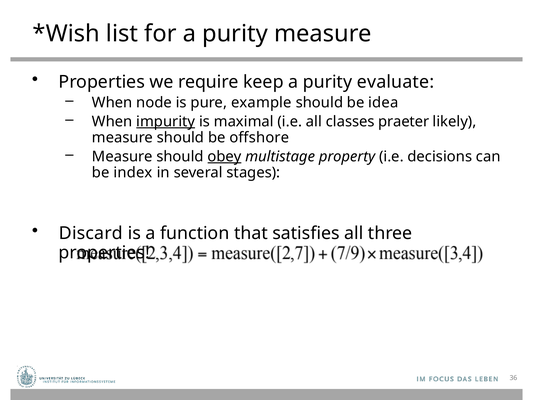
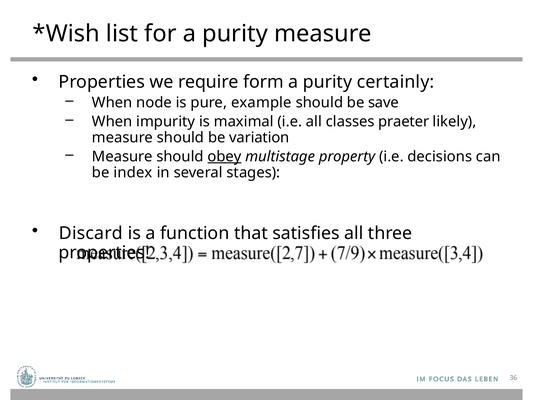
keep: keep -> form (263, 82)
evaluate: evaluate -> certainly (396, 82)
idea: idea -> save (383, 102)
impurity underline: present -> none (166, 121)
offshore: offshore -> variation (259, 137)
